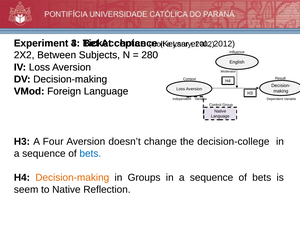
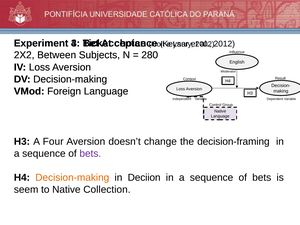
decision-college: decision-college -> decision-framing (233, 141)
bets colour: blue -> purple (90, 153)
Groups: Groups -> Deciion (144, 177)
Reflection: Reflection -> Collection (107, 189)
